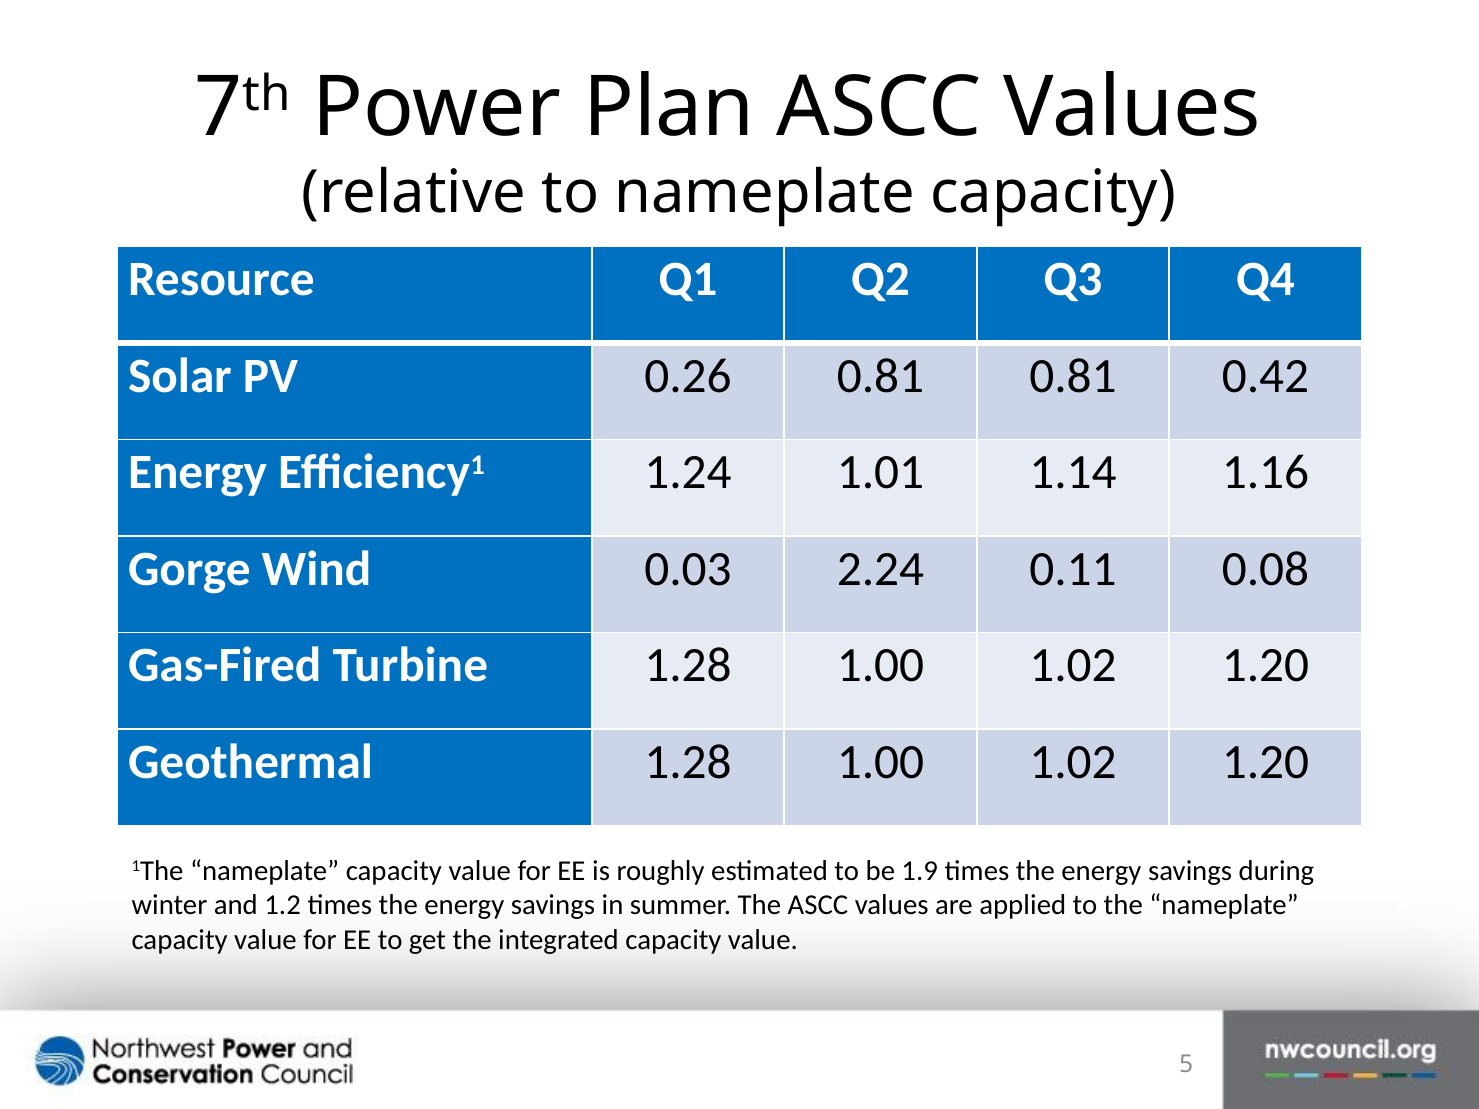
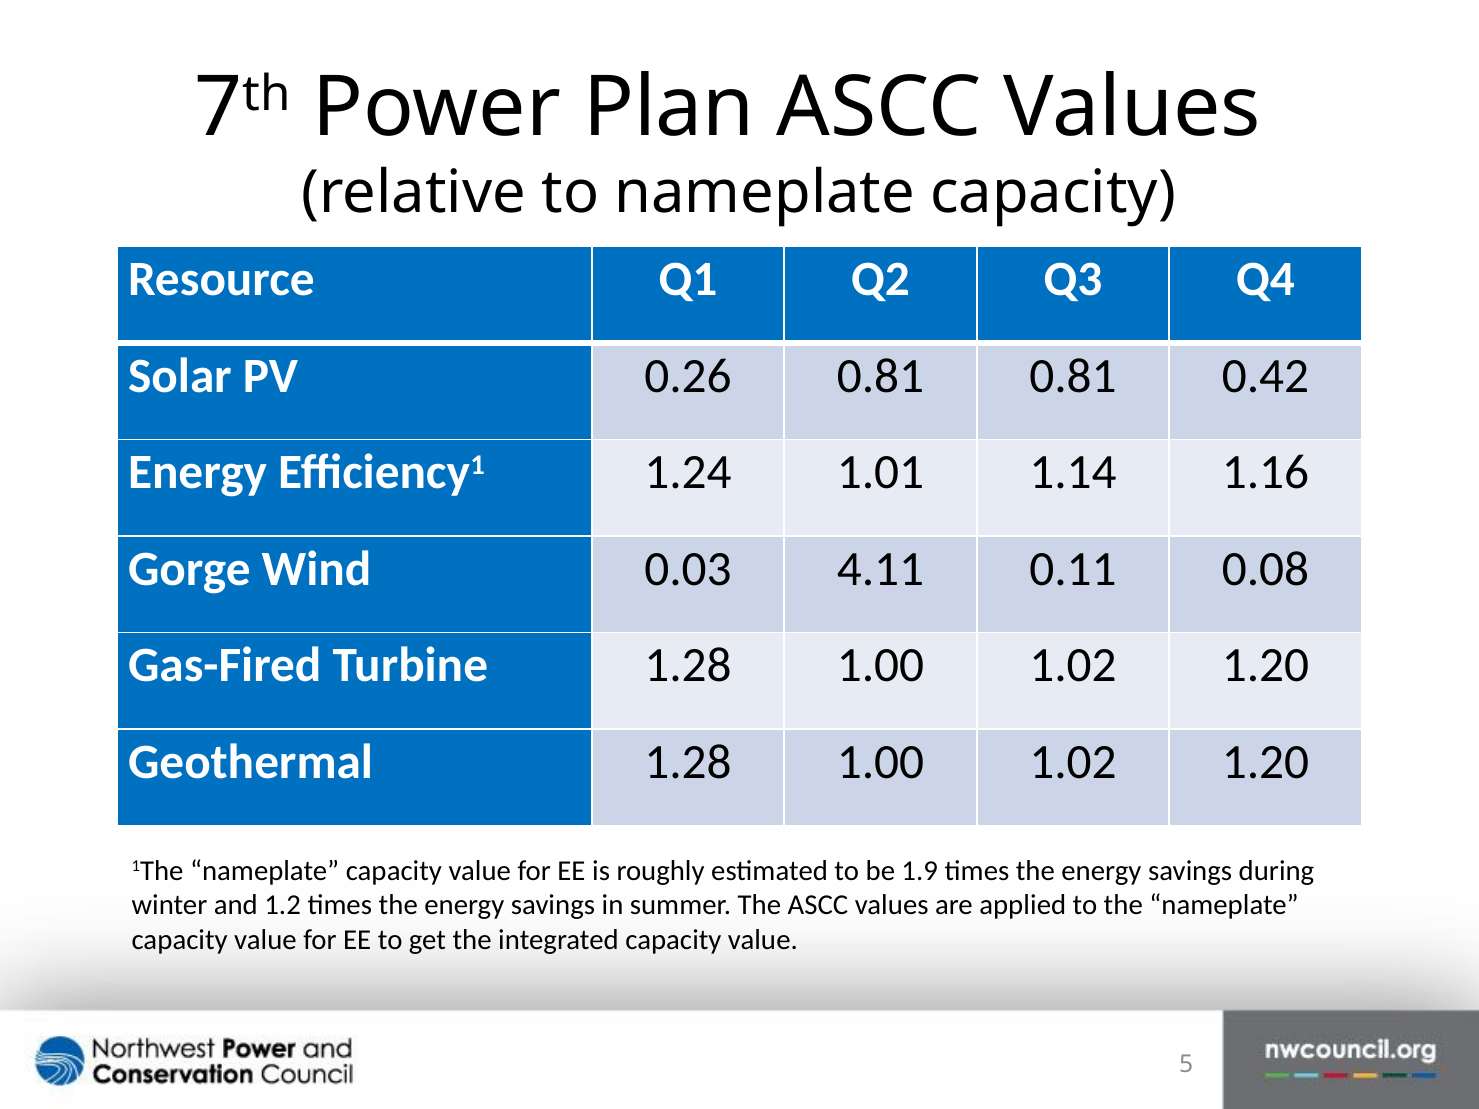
2.24: 2.24 -> 4.11 (880, 569)
